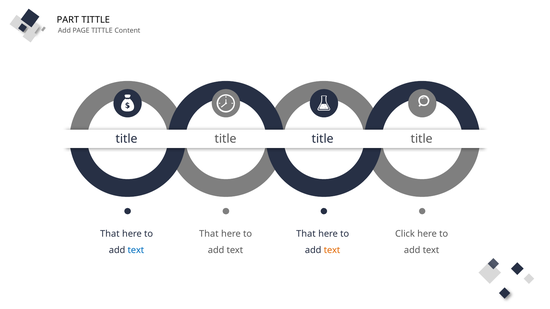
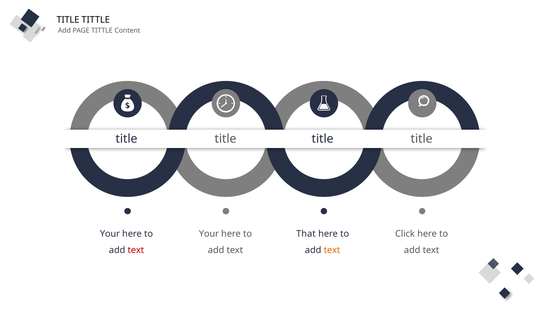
PART: PART -> TITLE (68, 20)
That: That -> Your (110, 234)
That: That -> Your (209, 234)
text colour: blue -> red (136, 250)
